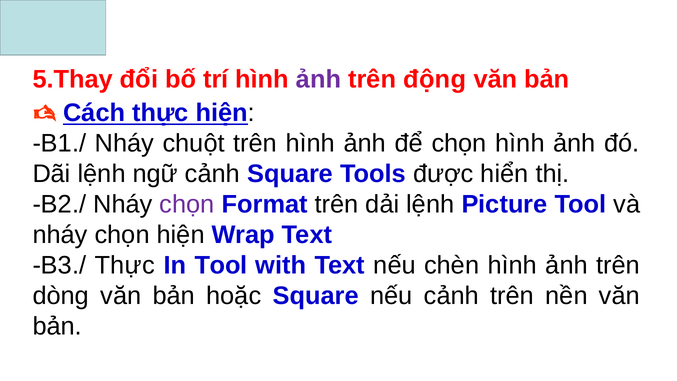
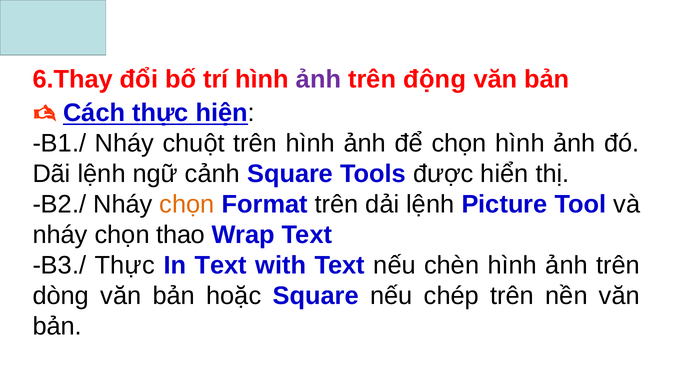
5.Thay: 5.Thay -> 6.Thay (73, 79)
chọn colour: purple -> orange (187, 204)
chọn hiện: hiện -> thao (181, 235)
In Tool: Tool -> Text (221, 265)
nếu cảnh: cảnh -> chép (451, 296)
